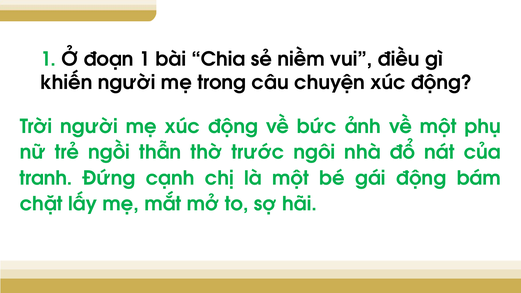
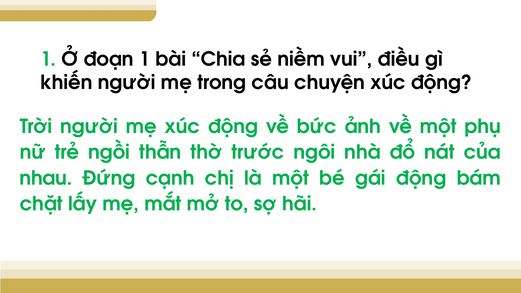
tranh: tranh -> nhau (46, 178)
